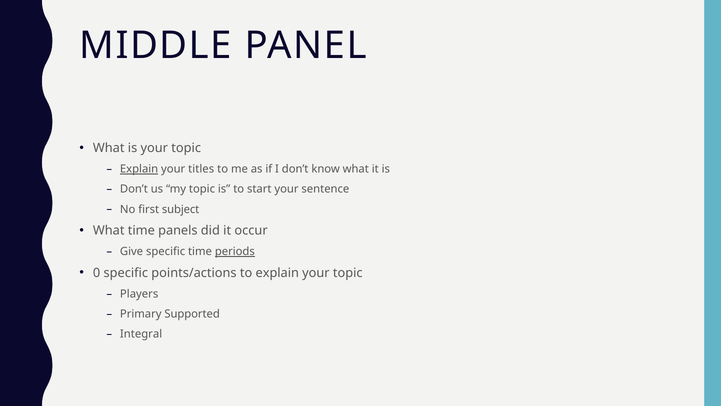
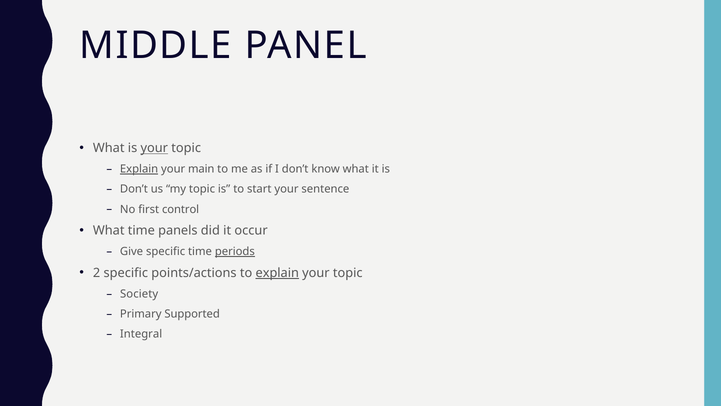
your underline: none -> present (154, 148)
titles: titles -> main (201, 169)
subject: subject -> control (181, 209)
0: 0 -> 2 (97, 273)
explain underline: none -> present (277, 273)
Players: Players -> Society (139, 294)
